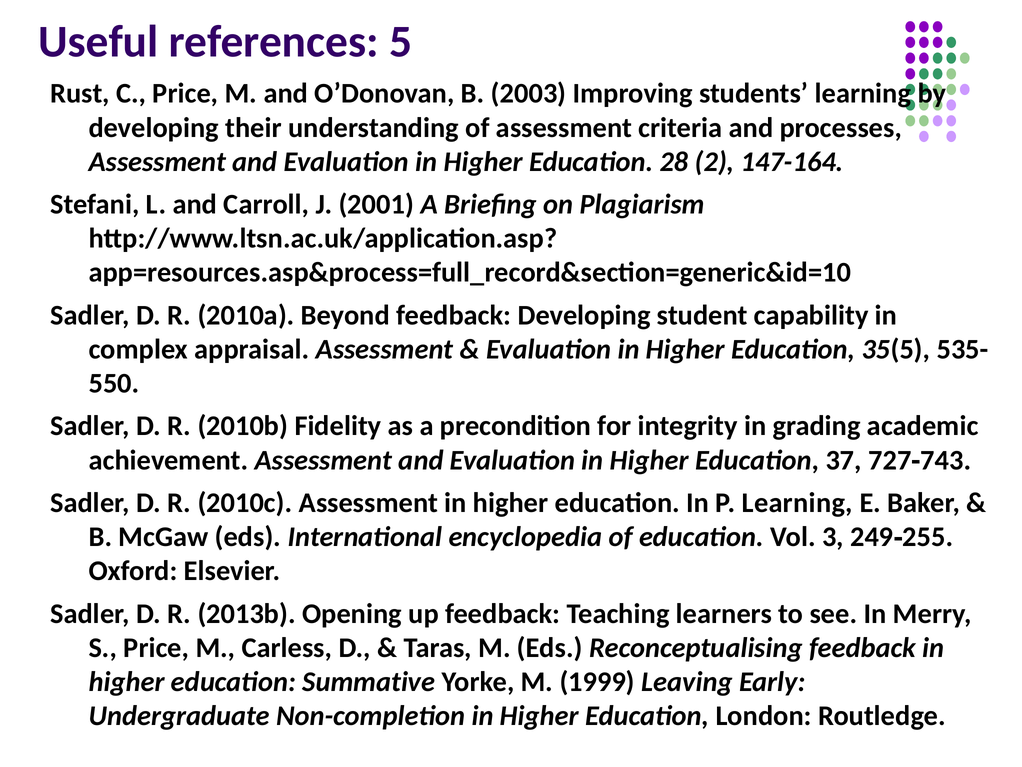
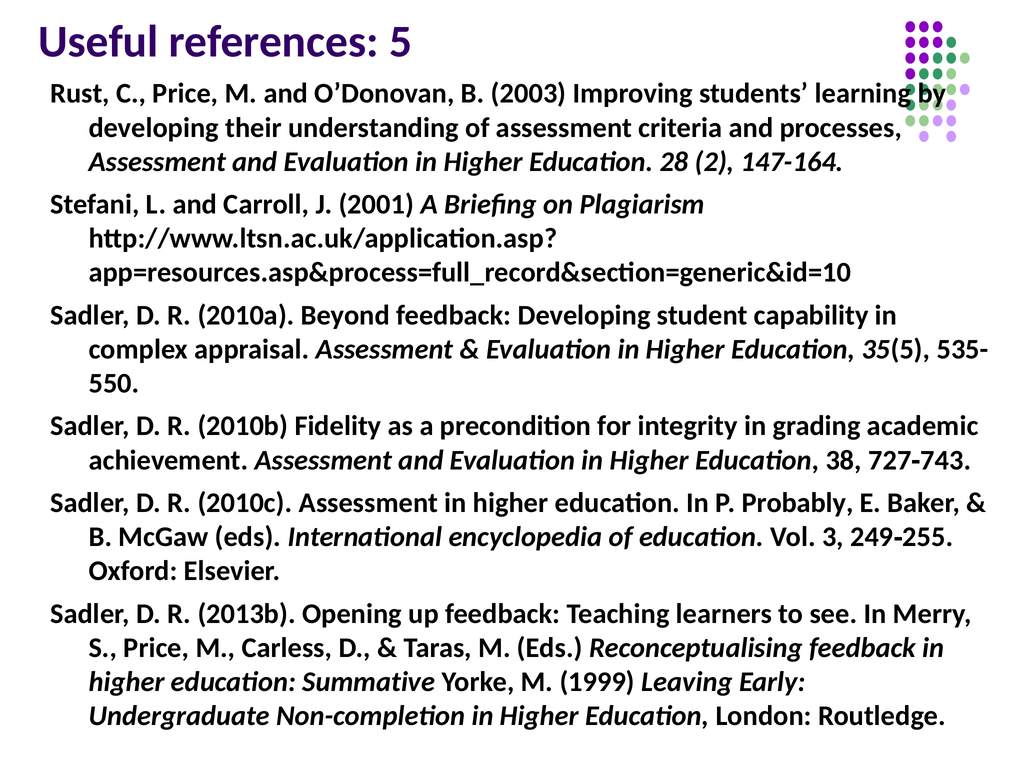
37: 37 -> 38 (844, 460)
P Learning: Learning -> Probably (797, 503)
